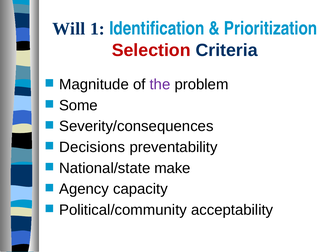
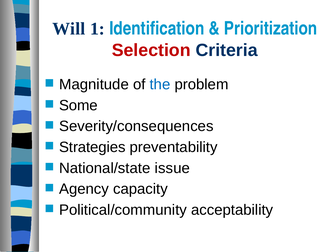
the colour: purple -> blue (160, 84)
Decisions: Decisions -> Strategies (92, 147)
make: make -> issue (172, 168)
